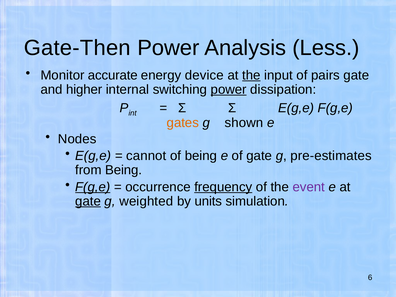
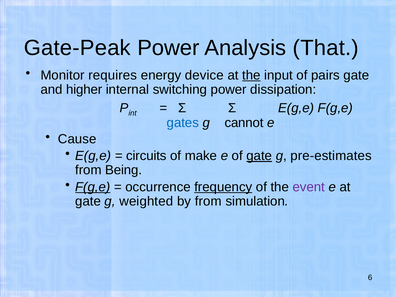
Gate-Then: Gate-Then -> Gate-Peak (77, 48)
Less: Less -> That (326, 48)
accurate: accurate -> requires (113, 75)
power underline: present -> none (229, 89)
gates colour: orange -> blue (183, 123)
shown: shown -> cannot (244, 123)
Nodes: Nodes -> Cause (77, 139)
cannot: cannot -> circuits (146, 156)
of being: being -> make (201, 156)
gate underline: none -> present (259, 156)
gate underline: present -> none (88, 201)
by units: units -> from (208, 201)
